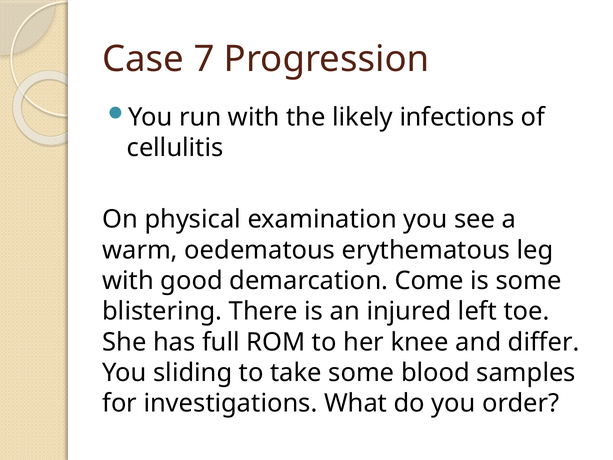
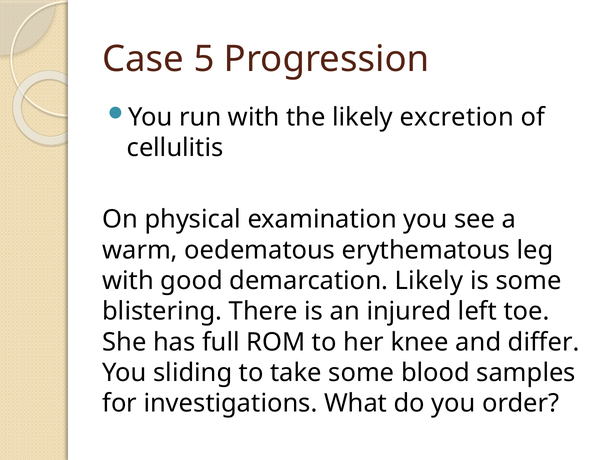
7: 7 -> 5 (204, 59)
infections: infections -> excretion (457, 117)
demarcation Come: Come -> Likely (429, 281)
